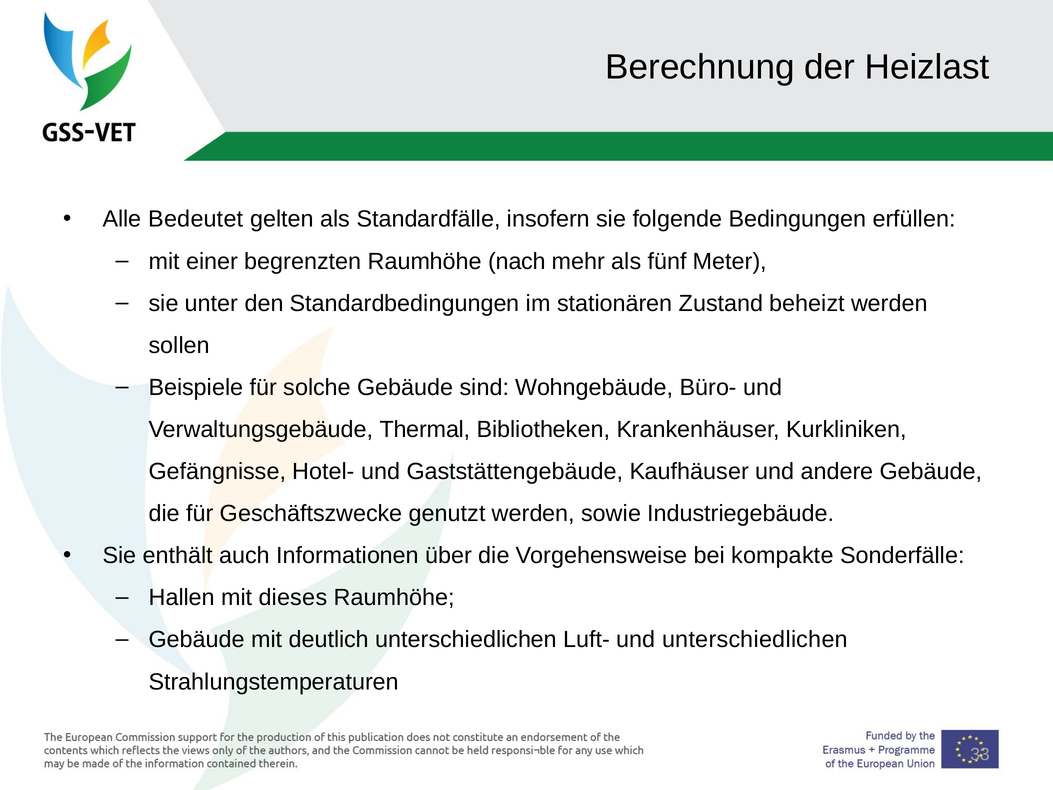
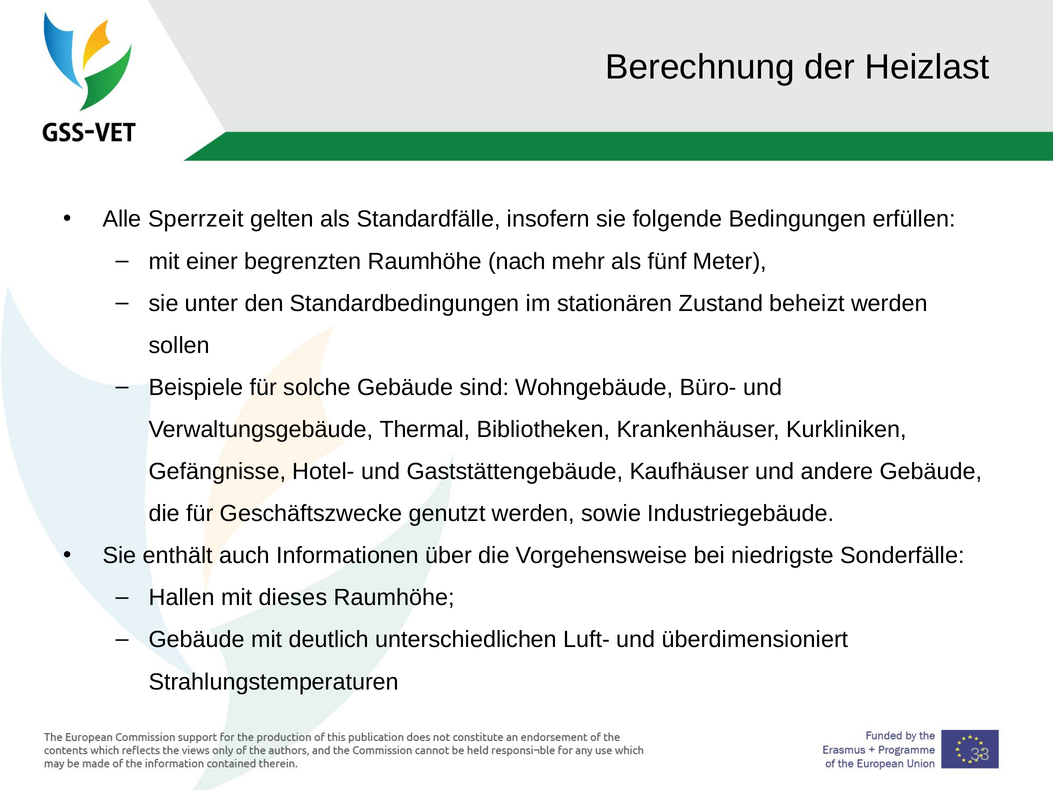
Bedeutet: Bedeutet -> Sperrzeit (196, 219)
kompakte: kompakte -> niedrigste (782, 555)
und unterschiedlichen: unterschiedlichen -> überdimensioniert (755, 640)
